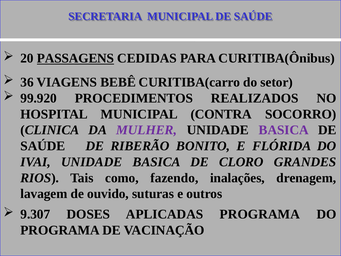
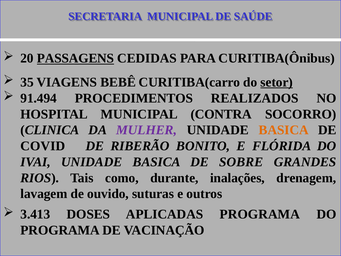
36: 36 -> 35 (27, 82)
setor underline: none -> present (277, 82)
99.920: 99.920 -> 91.494 (39, 98)
BASICA colour: purple -> orange (284, 130)
SAÚDE: SAÚDE -> COVID (43, 146)
CLORO: CLORO -> SOBRE (241, 162)
fazendo: fazendo -> durante (174, 178)
9.307: 9.307 -> 3.413 (35, 214)
